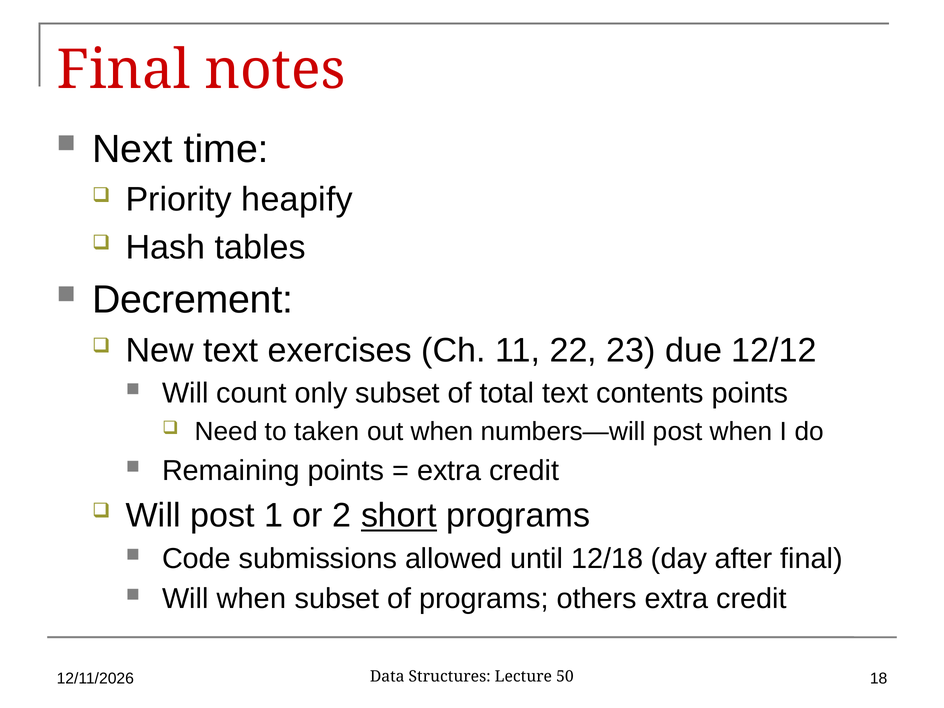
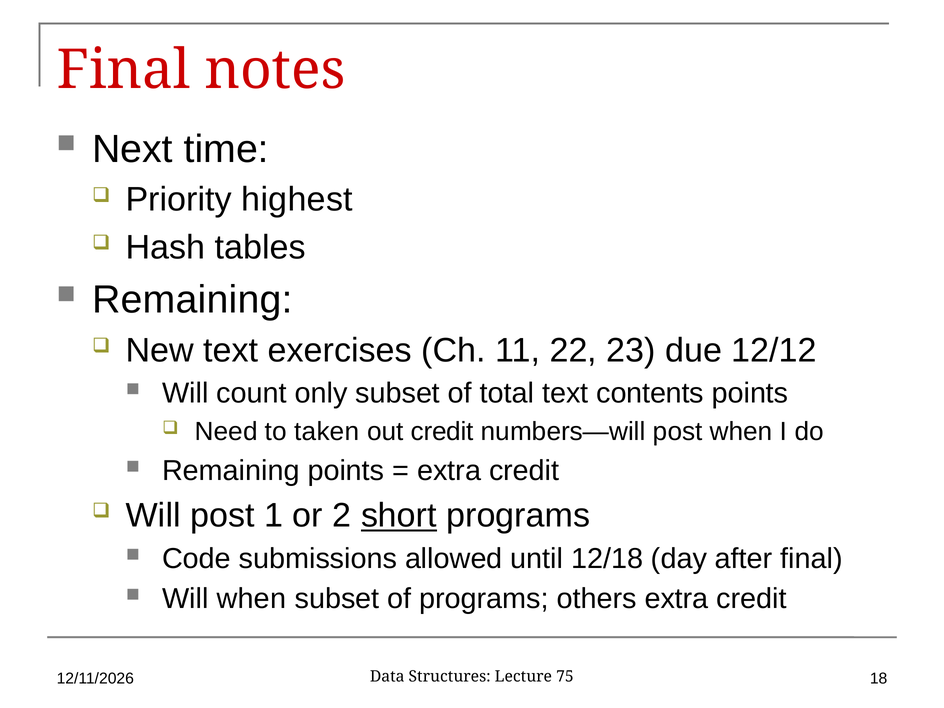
heapify: heapify -> highest (297, 200)
Decrement: Decrement -> Remaining (192, 300)
out when: when -> credit (442, 432)
50: 50 -> 75 (565, 677)
